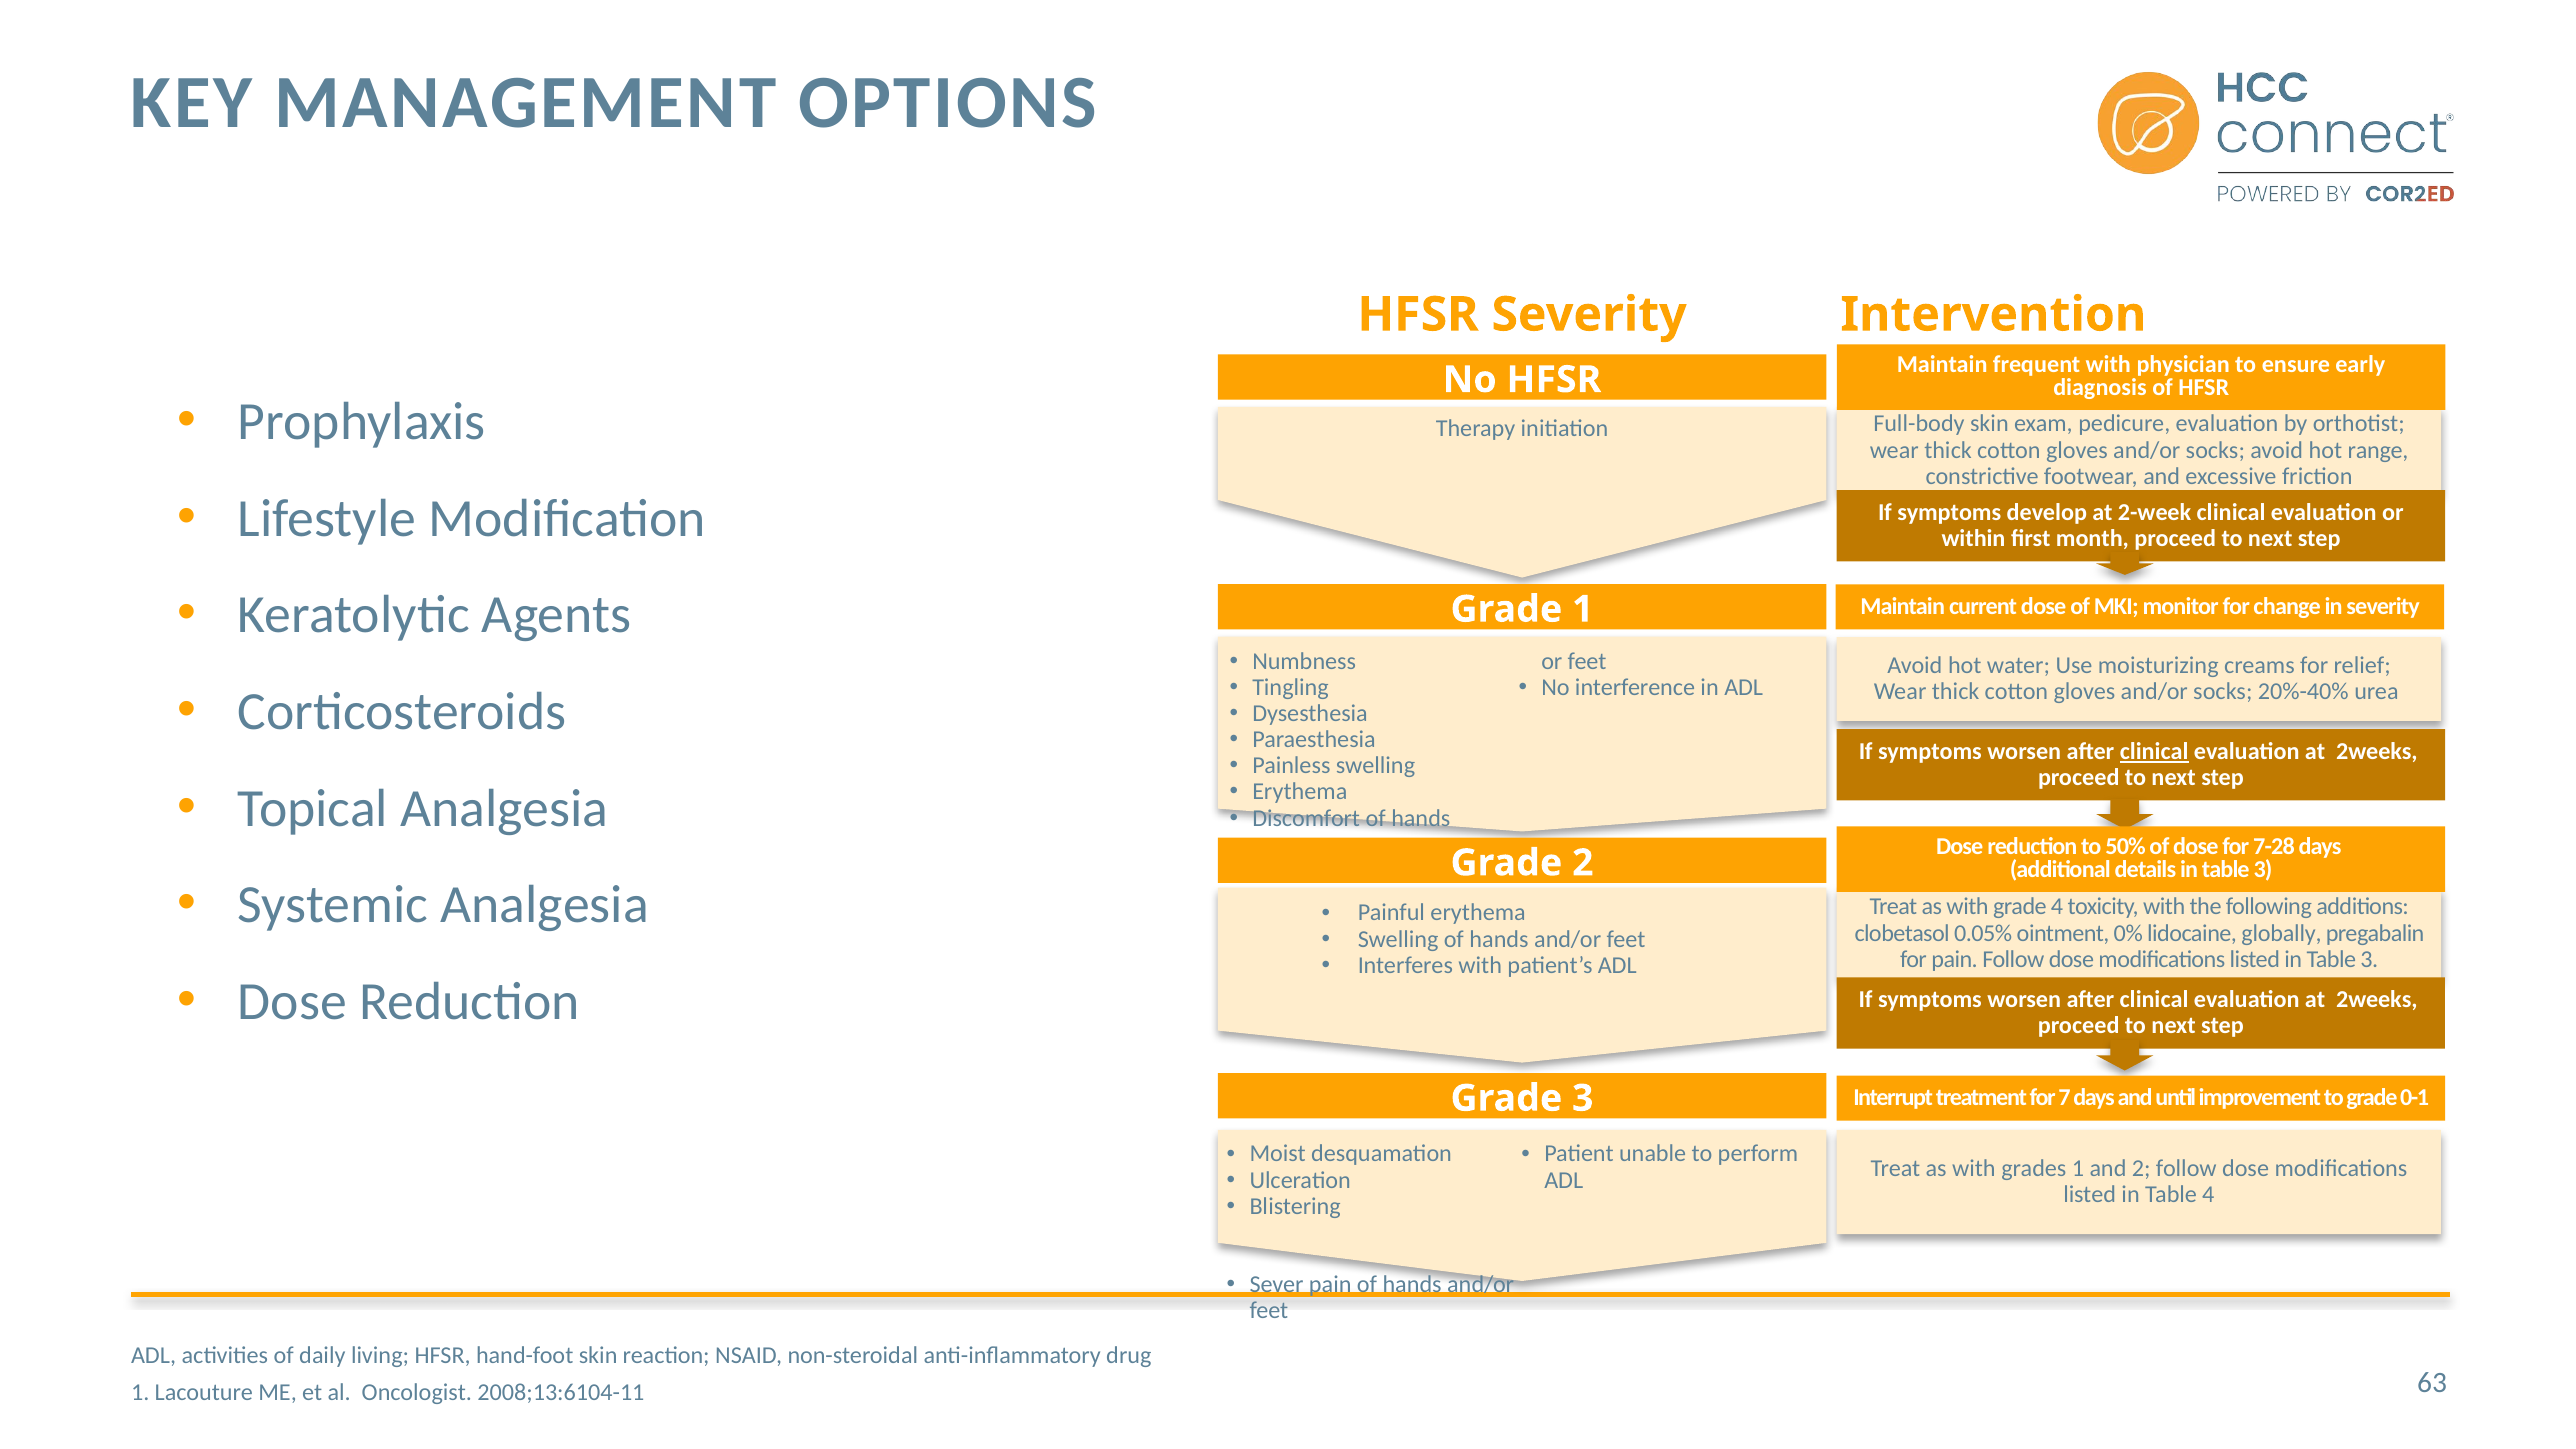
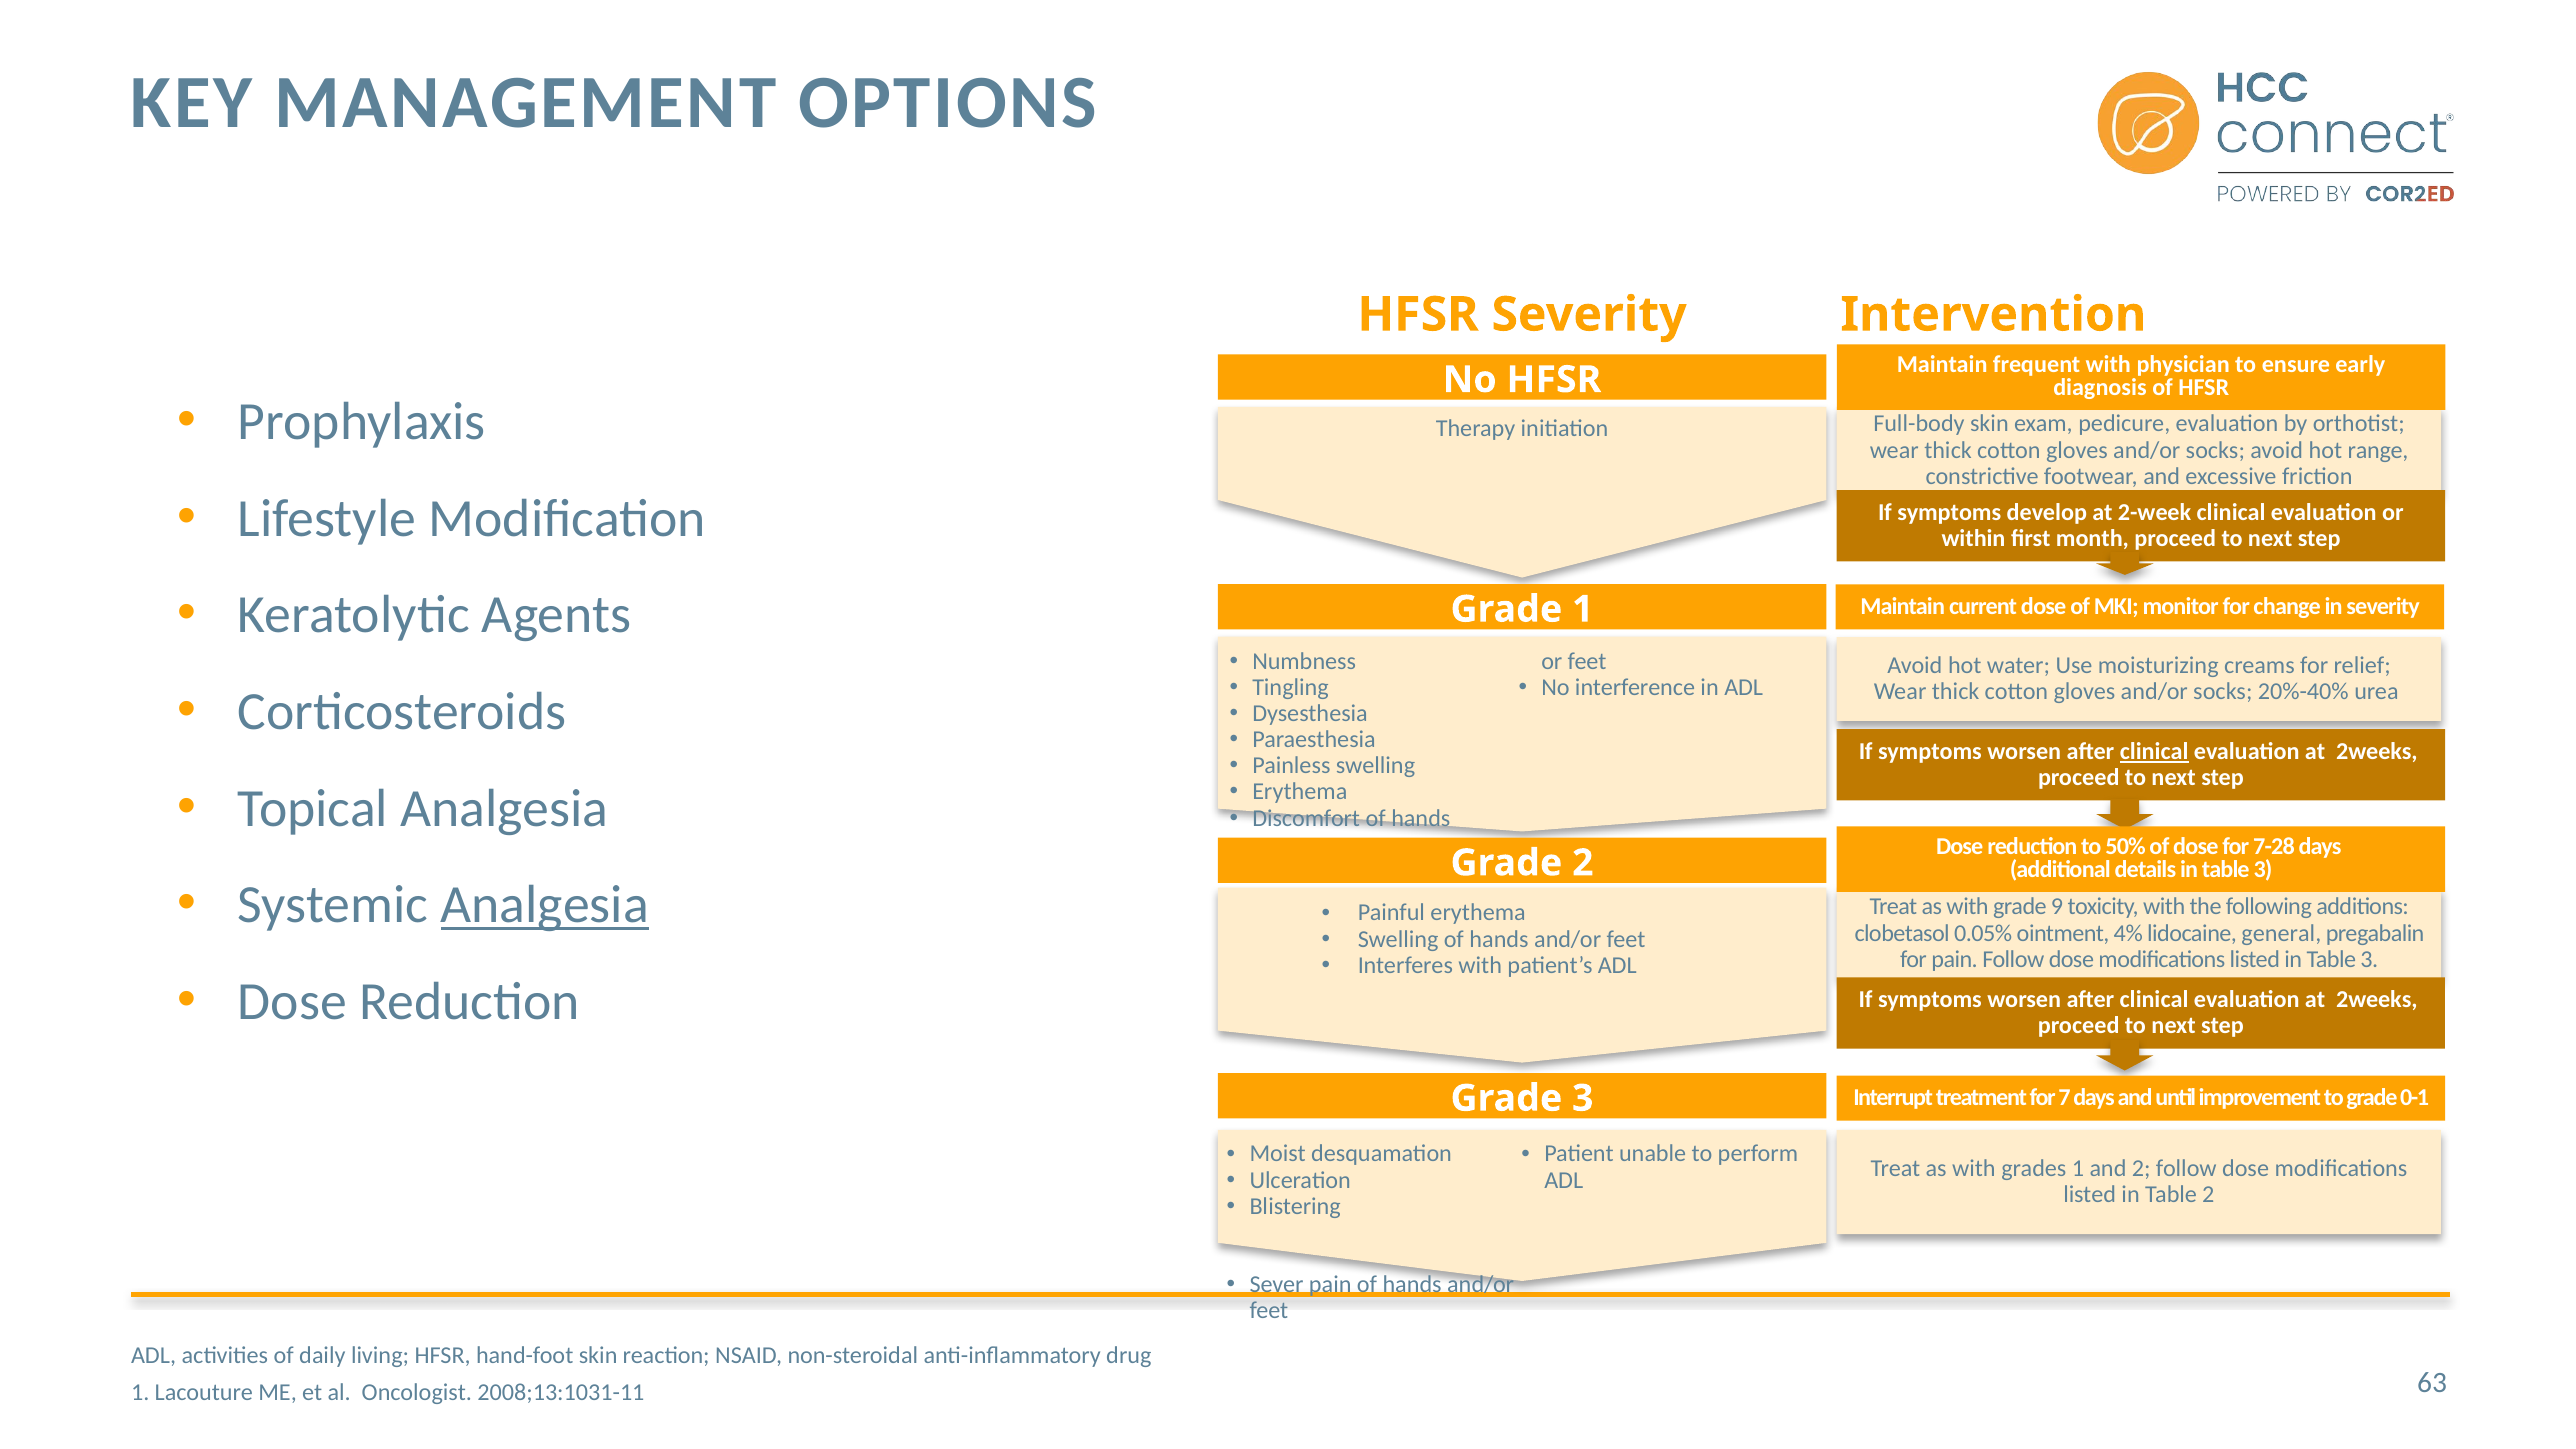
Analgesia underline: none -> present (545, 905)
grade 4: 4 -> 9 (2057, 907)
0%: 0% -> 4% (2128, 933)
globally: globally -> general (2281, 933)
Table 4: 4 -> 2 (2208, 1195)
2008;13:6104-11: 2008;13:6104-11 -> 2008;13:1031-11 (561, 1392)
